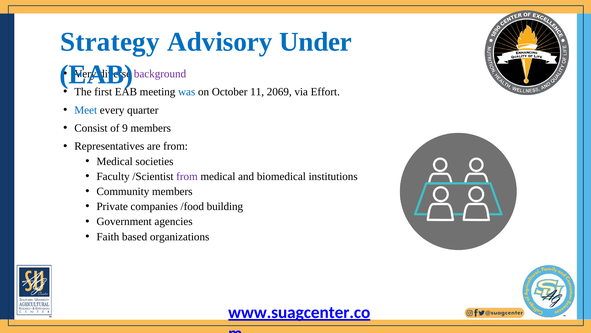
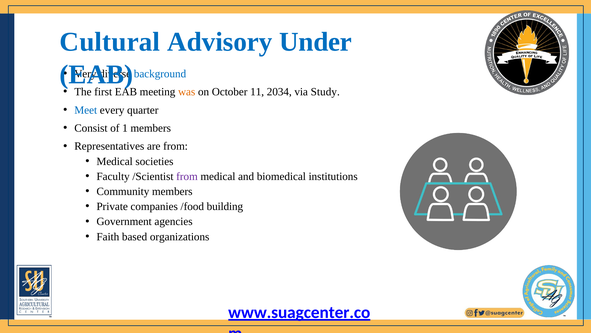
Strategy: Strategy -> Cultural (110, 42)
background colour: purple -> blue (160, 74)
was colour: blue -> orange (187, 92)
2069: 2069 -> 2034 (279, 92)
Effort: Effort -> Study (325, 92)
9: 9 -> 1 (125, 128)
